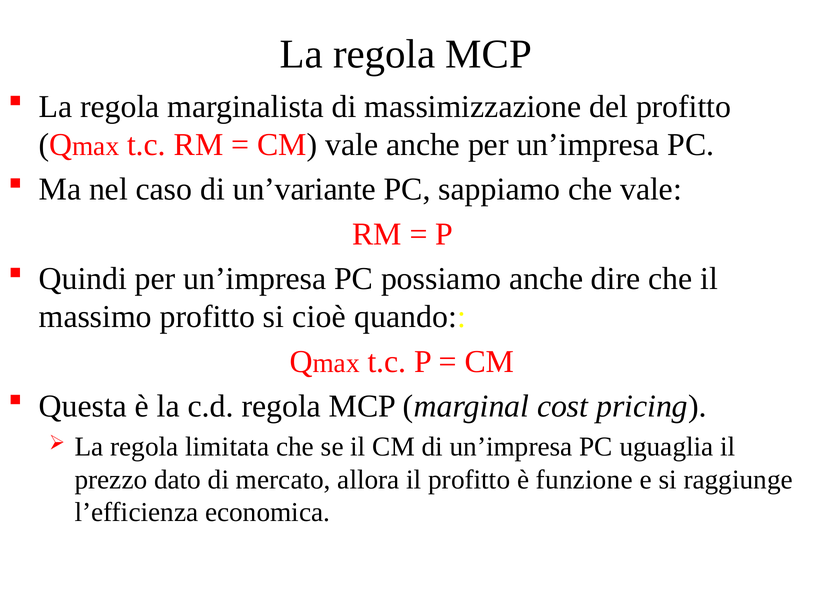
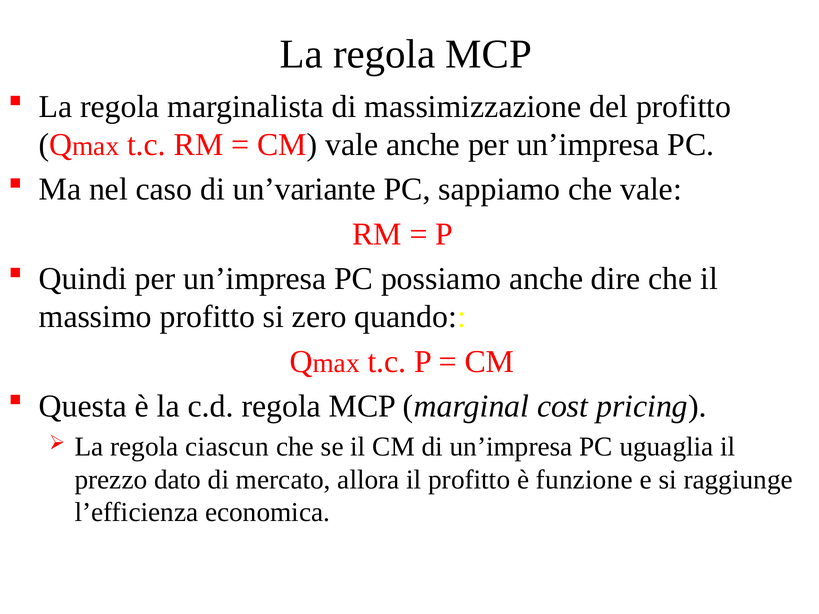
cioè: cioè -> zero (319, 317)
limitata: limitata -> ciascun (227, 447)
